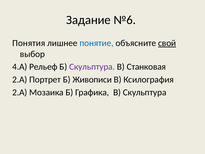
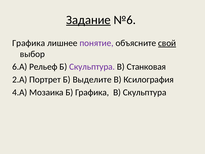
Задание underline: none -> present (88, 20)
Понятия: Понятия -> Графика (29, 43)
понятие colour: blue -> purple (97, 43)
4.А: 4.А -> 6.А (20, 67)
Живописи: Живописи -> Выделите (92, 79)
2.А: 2.А -> 4.А (20, 92)
